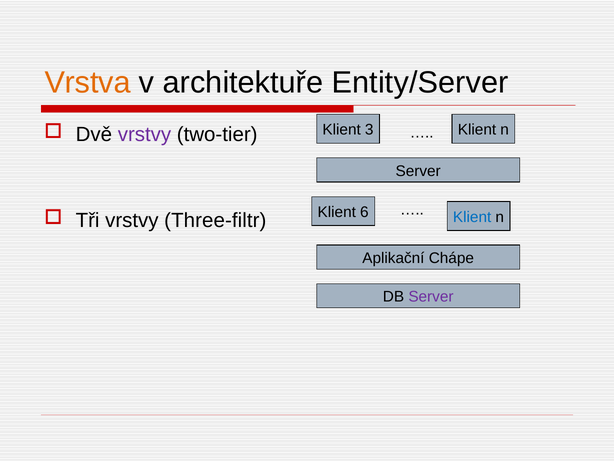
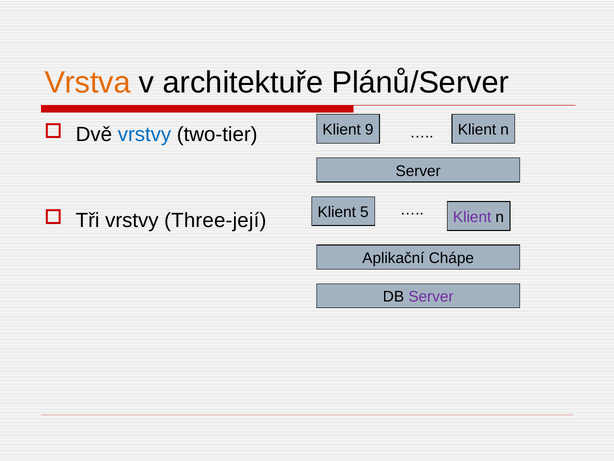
Entity/Server: Entity/Server -> Plánů/Server (420, 83)
3: 3 -> 9 (369, 130)
vrstvy colour: purple -> blue (144, 134)
Klient colour: blue -> purple (472, 217)
6: 6 -> 5 (364, 212)
Three-filtr: Three-filtr -> Three-její (215, 220)
